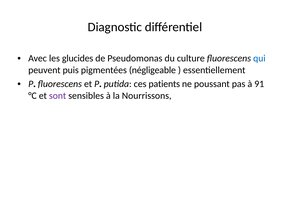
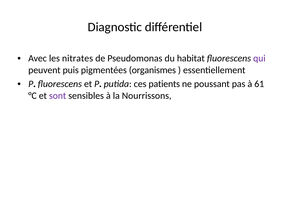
glucides: glucides -> nitrates (78, 58)
culture: culture -> habitat (191, 58)
qui colour: blue -> purple (259, 58)
négligeable: négligeable -> organismes (152, 70)
91: 91 -> 61 (259, 84)
